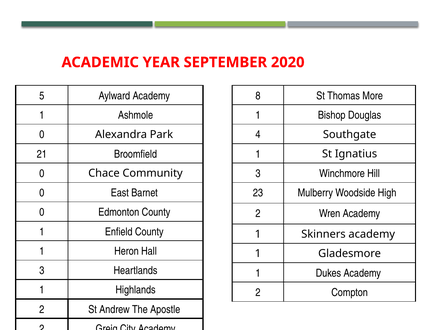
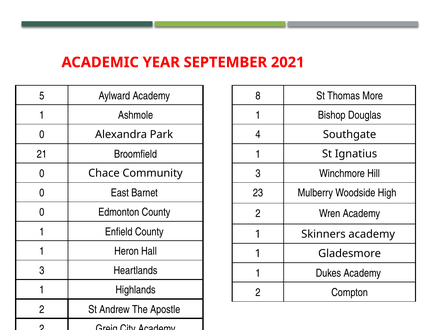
2020: 2020 -> 2021 (288, 62)
